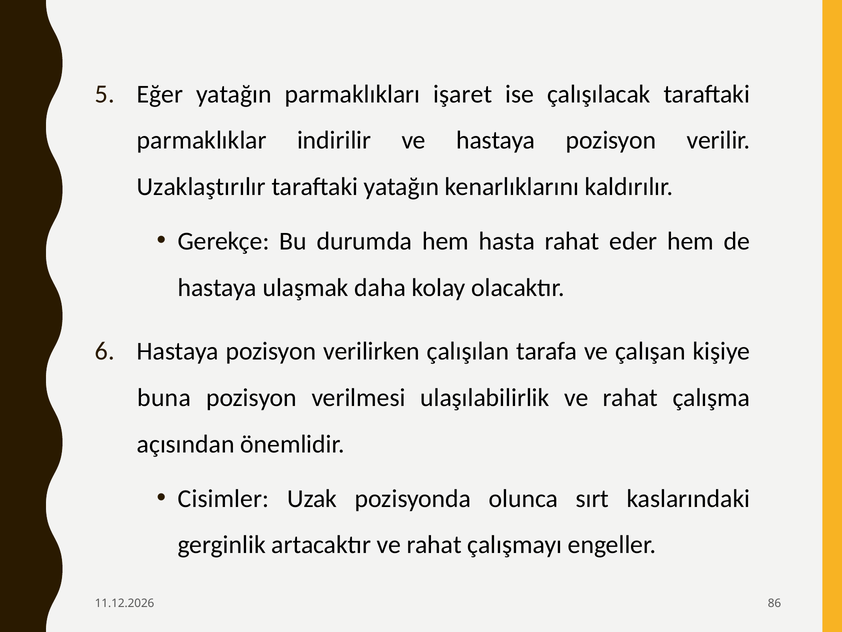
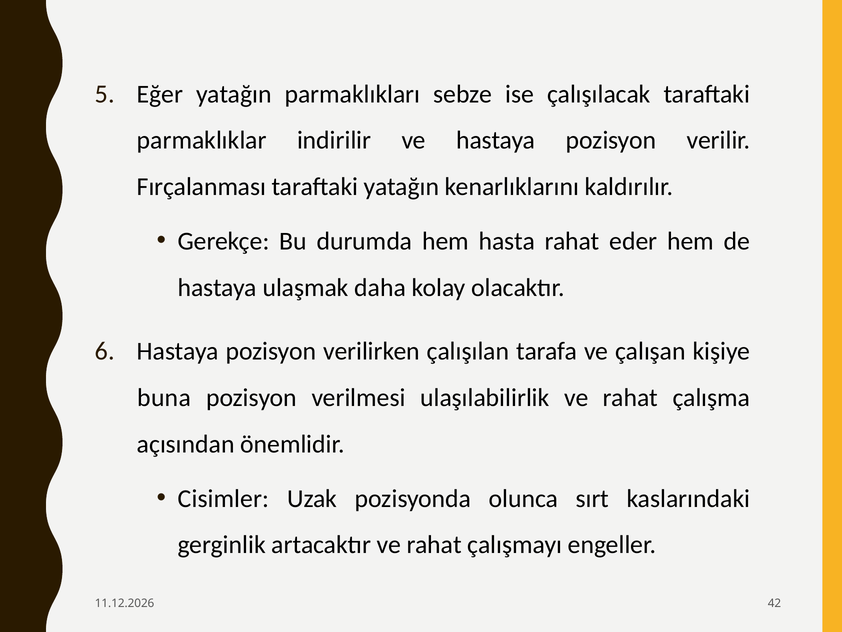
işaret: işaret -> sebze (463, 94)
Uzaklaştırılır: Uzaklaştırılır -> Fırçalanması (201, 187)
86: 86 -> 42 (774, 603)
